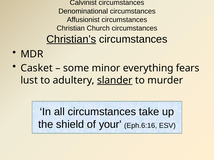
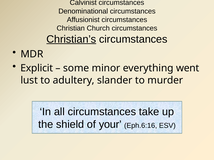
Casket: Casket -> Explicit (37, 68)
fears: fears -> went (188, 68)
slander underline: present -> none (115, 80)
